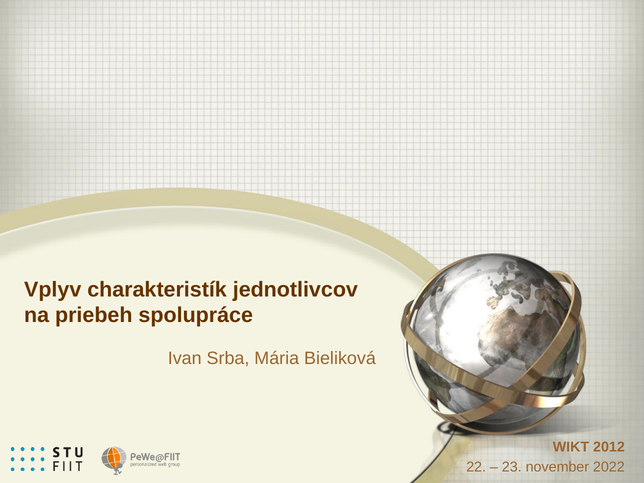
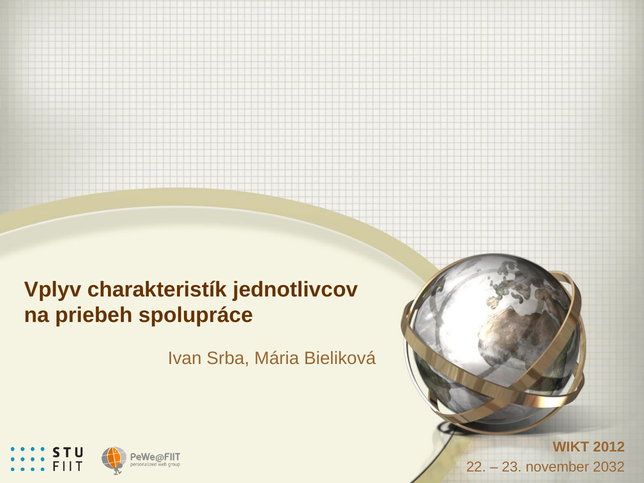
2022: 2022 -> 2032 (609, 467)
